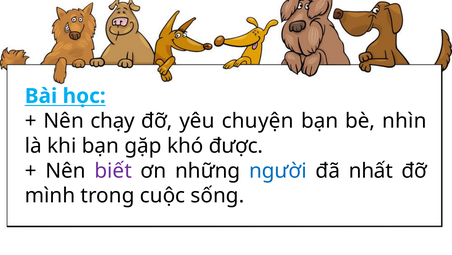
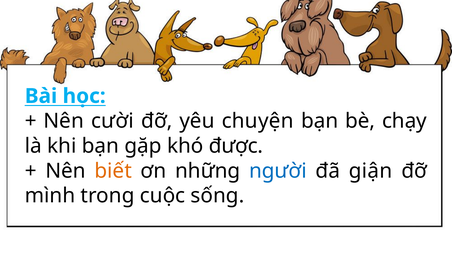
chạy: chạy -> cười (112, 121)
nhìn: nhìn -> chạy (404, 121)
biết colour: purple -> orange (113, 171)
nhất: nhất -> giận (371, 171)
